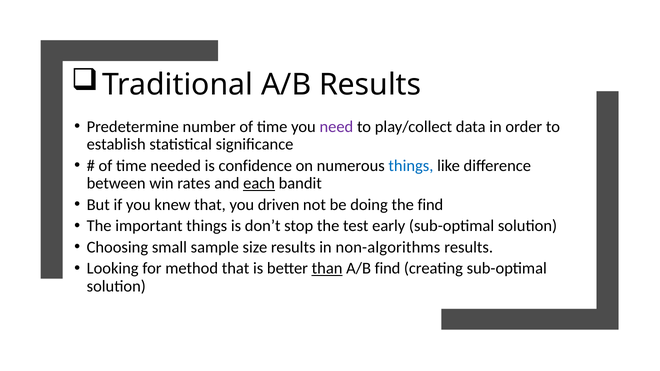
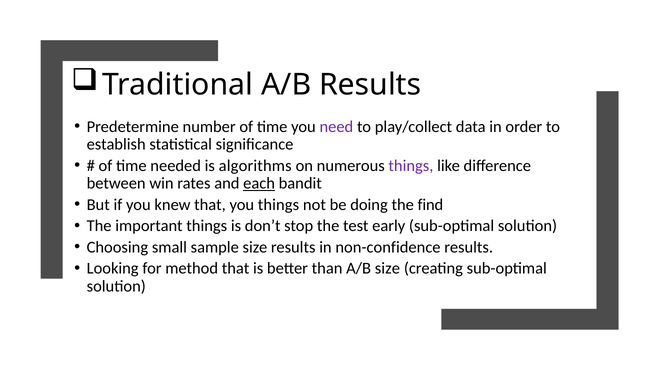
confidence: confidence -> algorithms (255, 166)
things colour: blue -> purple (411, 166)
you driven: driven -> things (278, 205)
non-algorithms: non-algorithms -> non-confidence (388, 247)
than underline: present -> none (327, 268)
A/B find: find -> size (387, 268)
